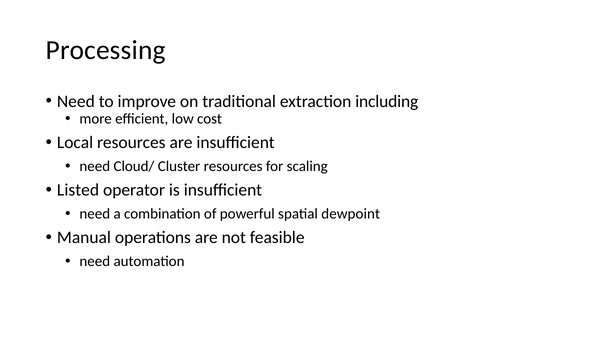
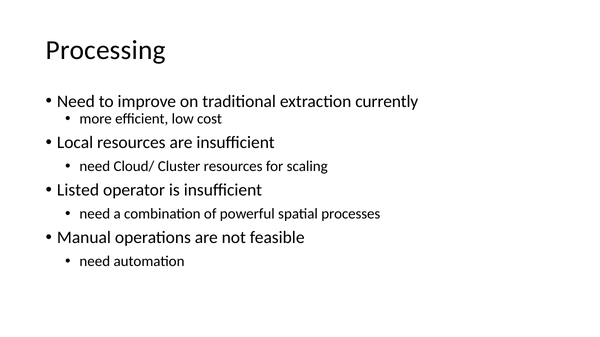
including: including -> currently (387, 101)
dewpoint: dewpoint -> processes (351, 214)
